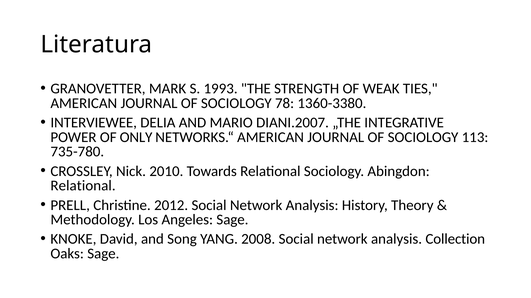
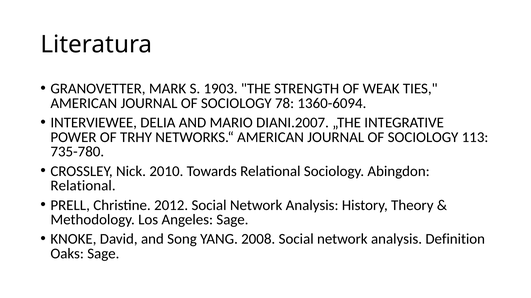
1993: 1993 -> 1903 (221, 89)
1360-3380: 1360-3380 -> 1360-6094 (332, 103)
ONLY: ONLY -> TRHY (136, 137)
Collection: Collection -> Definition (455, 240)
